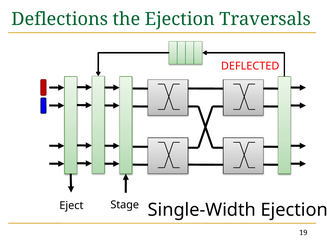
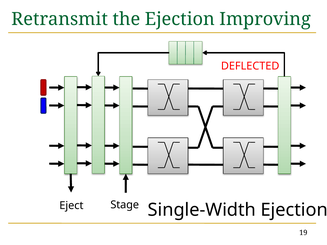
Deflections: Deflections -> Retransmit (60, 19)
Traversals: Traversals -> Improving (265, 19)
